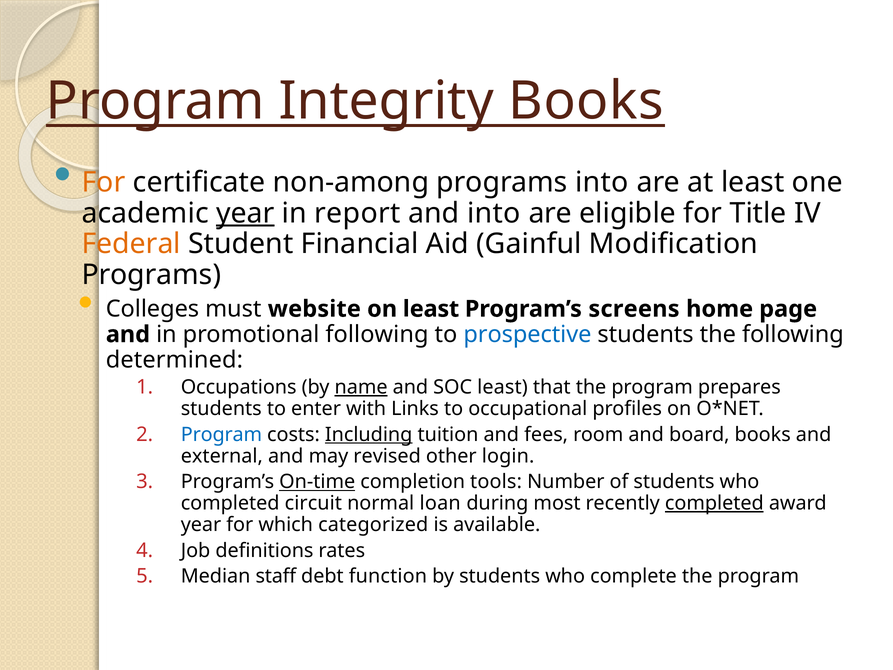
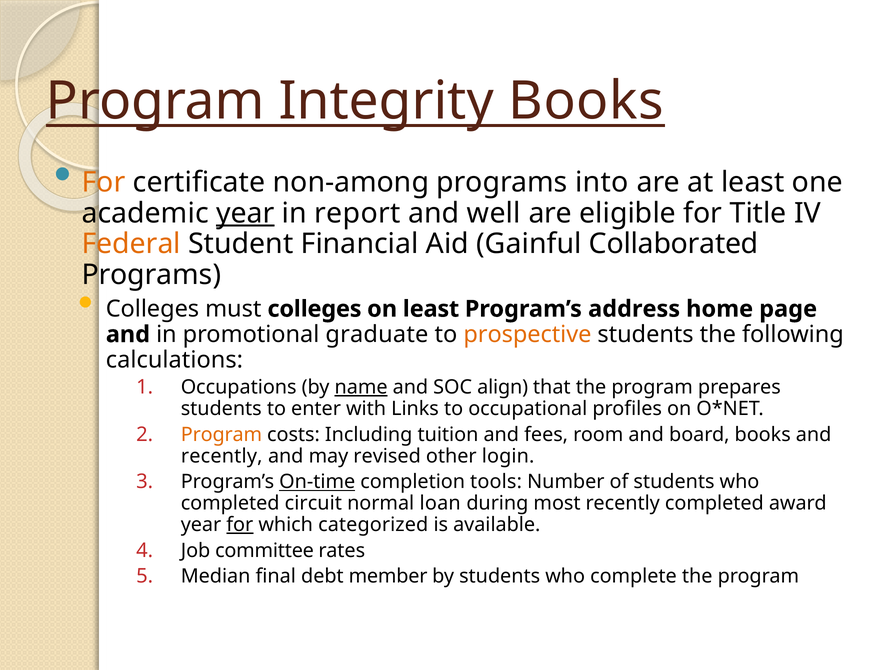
and into: into -> well (494, 213)
Modification: Modification -> Collaborated (674, 244)
must website: website -> colleges (315, 309)
screens: screens -> address (634, 309)
promotional following: following -> graduate (377, 334)
prospective colour: blue -> orange (527, 334)
determined: determined -> calculations (174, 360)
SOC least: least -> align (503, 387)
Program colour: blue -> orange (221, 434)
Including underline: present -> none (369, 434)
external: external -> recently (222, 456)
completed underline: present -> none (714, 503)
for underline: none -> present (240, 524)
definitions: definitions -> committee (265, 550)
staff: staff -> final (276, 576)
function: function -> member (388, 576)
